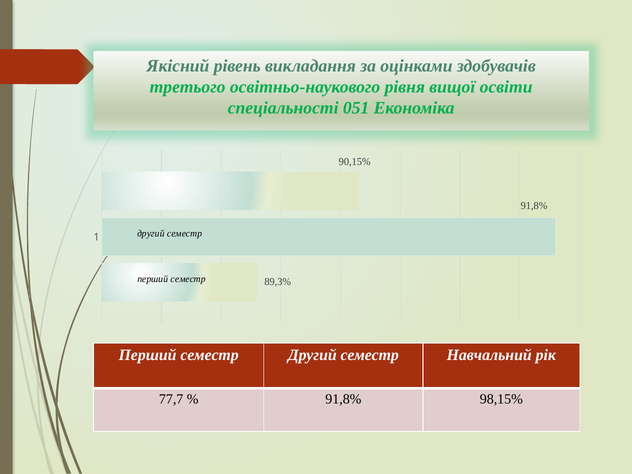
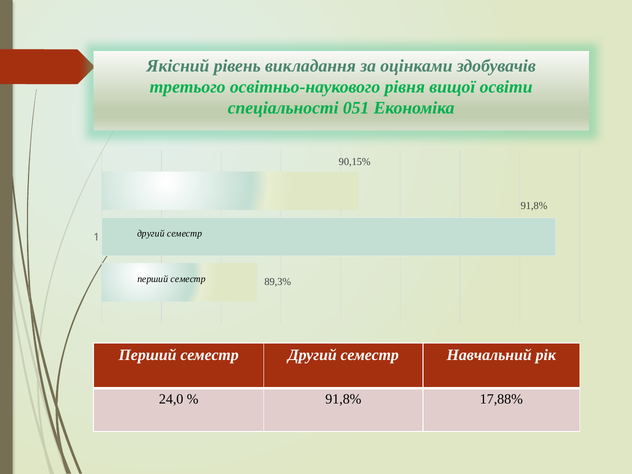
77,7: 77,7 -> 24,0 (171, 399)
98,15%: 98,15% -> 17,88% (501, 399)
